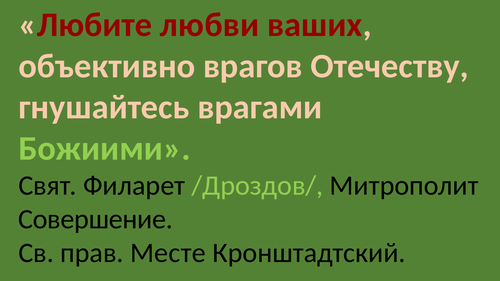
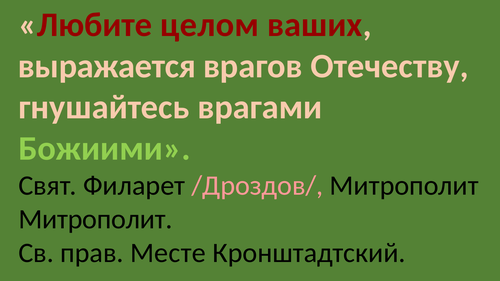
любви: любви -> целом (210, 25)
объективно: объективно -> выражается (107, 66)
/Дроздов/ colour: light green -> pink (257, 186)
Совершение: Совершение -> Митрополит (96, 219)
